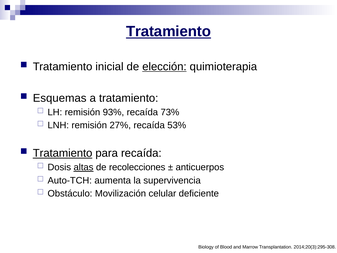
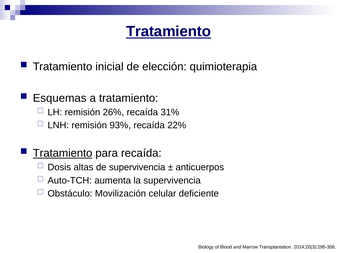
elección underline: present -> none (164, 67)
93%: 93% -> 26% (113, 112)
73%: 73% -> 31% (170, 112)
27%: 27% -> 93% (120, 125)
53%: 53% -> 22% (177, 125)
altas underline: present -> none (83, 167)
de recolecciones: recolecciones -> supervivencia (137, 167)
